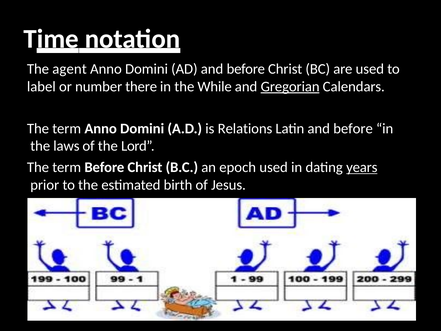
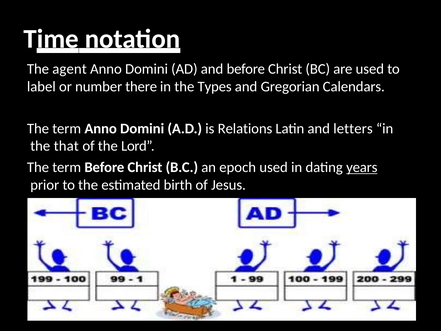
While: While -> Types (215, 86)
Gregorian underline: present -> none (290, 86)
Latin and before: before -> letters (353, 128)
laws: laws -> that (66, 146)
